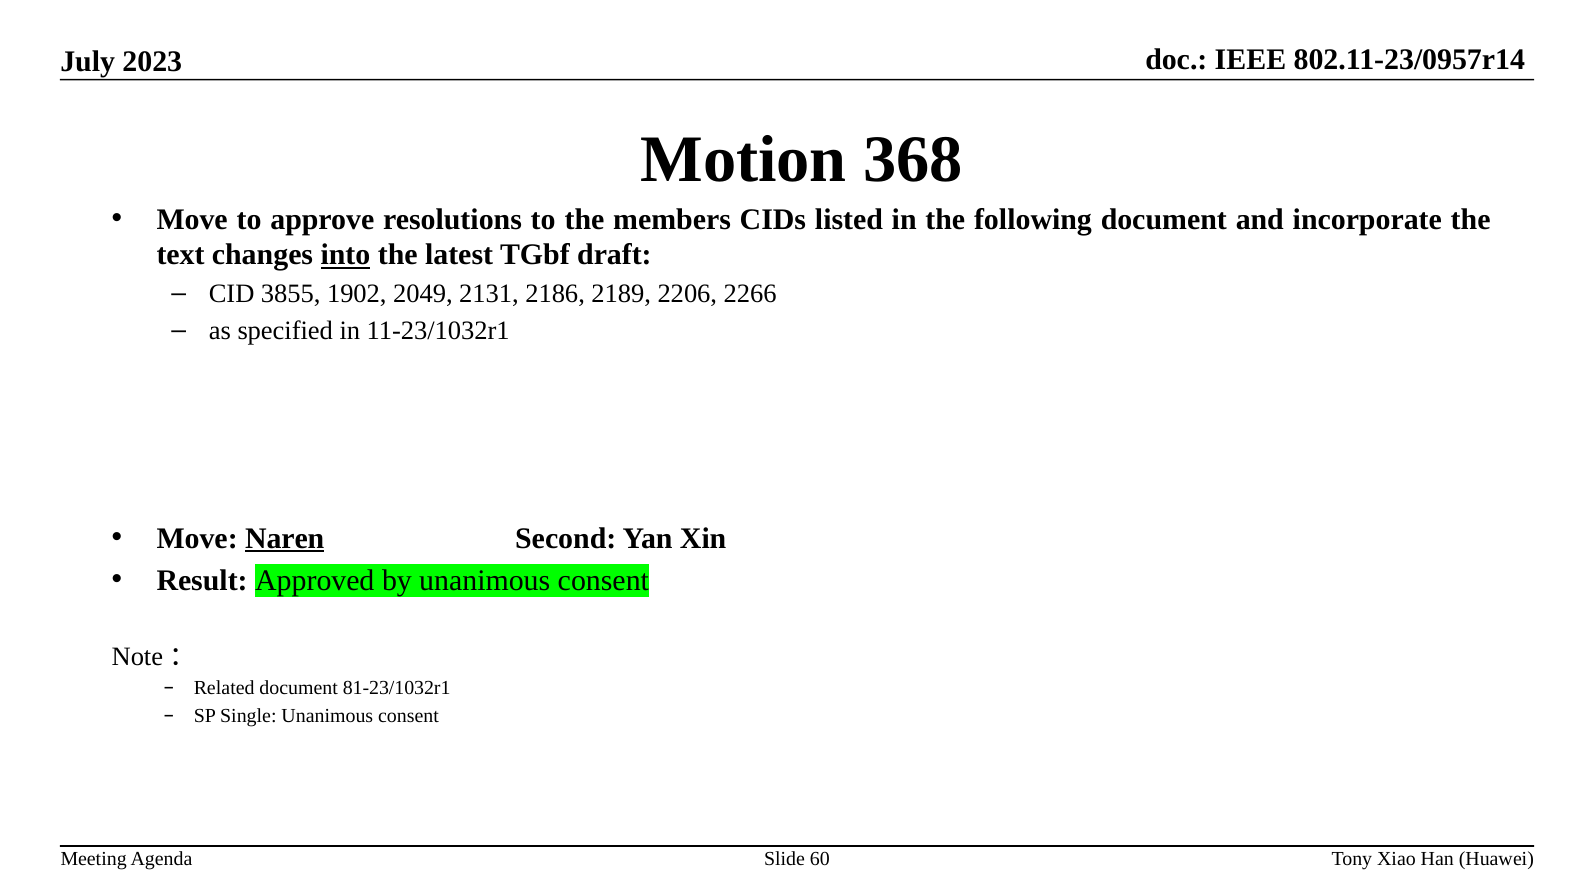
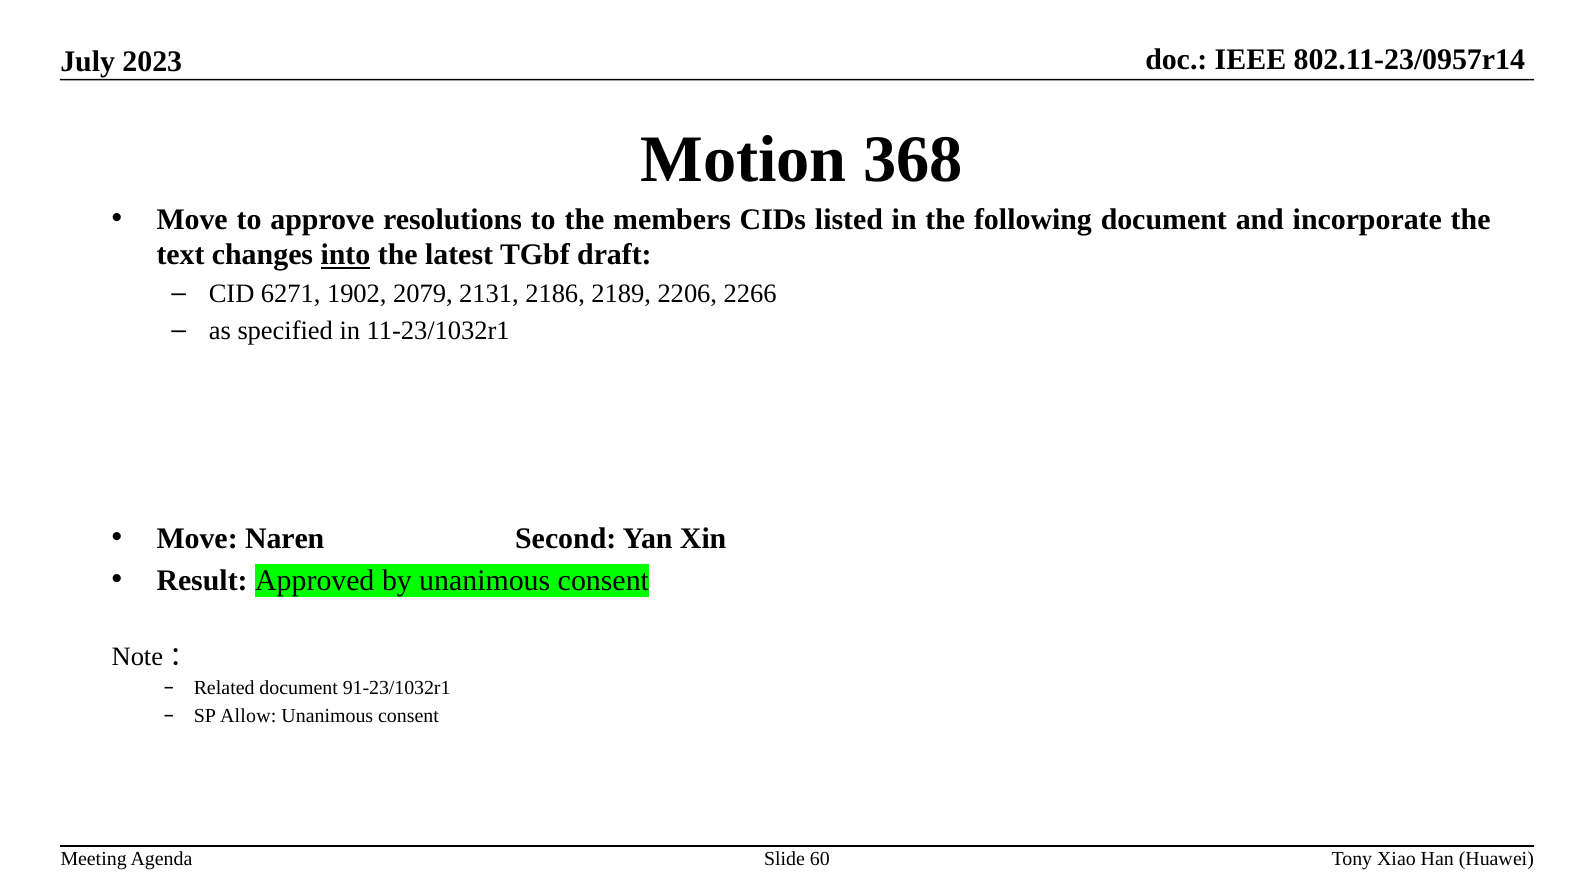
3855: 3855 -> 6271 (291, 294)
2049: 2049 -> 2079 (423, 294)
Naren underline: present -> none (285, 539)
81-23/1032r1: 81-23/1032r1 -> 91-23/1032r1 (397, 688)
Single: Single -> Allow (248, 716)
